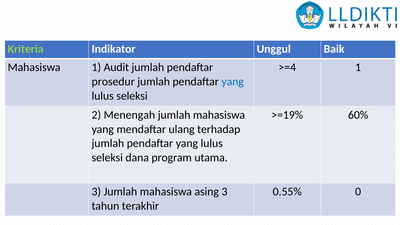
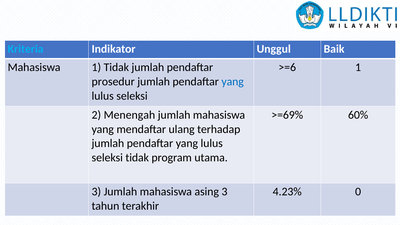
Kriteria colour: light green -> light blue (26, 49)
1 Audit: Audit -> Tidak (116, 67)
>=4: >=4 -> >=6 (287, 67)
>=19%: >=19% -> >=69% (287, 115)
seleksi dana: dana -> tidak (137, 158)
0.55%: 0.55% -> 4.23% (287, 192)
